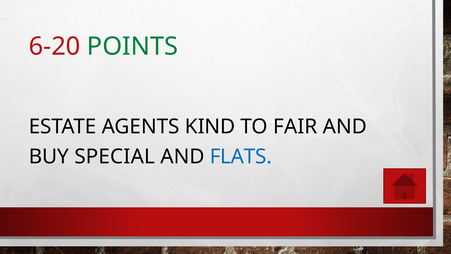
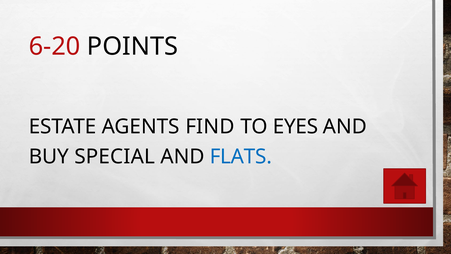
POINTS colour: green -> black (133, 47)
KIND: KIND -> FIND (210, 127)
FAIR: FAIR -> EYES (295, 127)
